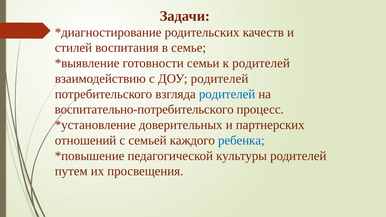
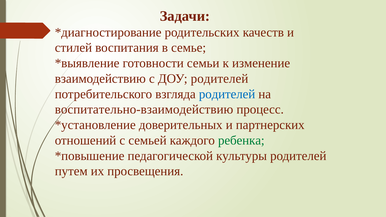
к родителей: родителей -> изменение (261, 63)
воспитательно-потребительского: воспитательно-потребительского -> воспитательно-взаимодействию (144, 110)
ребенка colour: blue -> green (241, 140)
